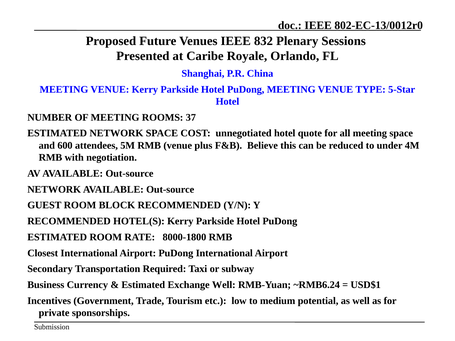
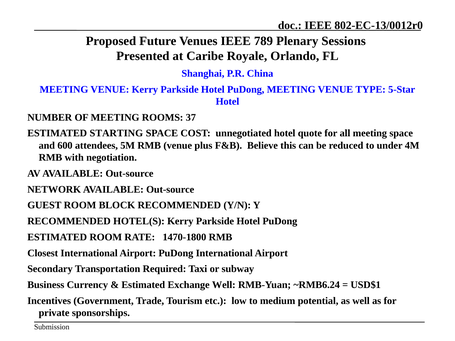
832: 832 -> 789 (263, 41)
ESTIMATED NETWORK: NETWORK -> STARTING (116, 133)
8000-1800: 8000-1800 -> 1470-1800 (184, 237)
